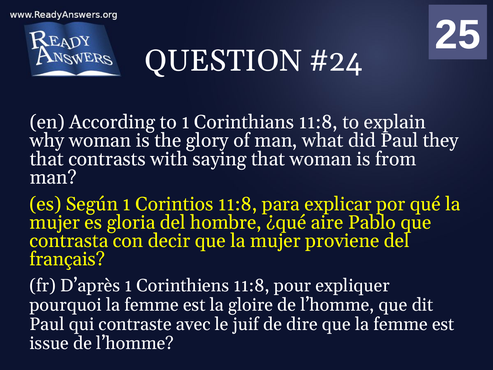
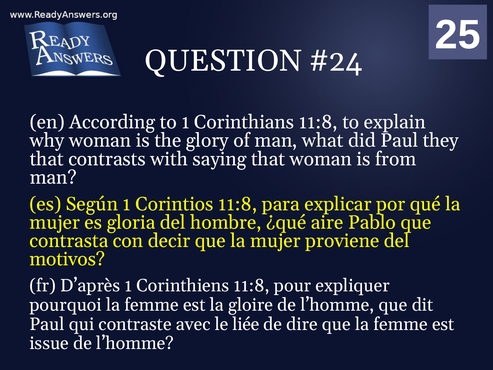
français: français -> motivos (67, 259)
juif: juif -> liée (246, 324)
